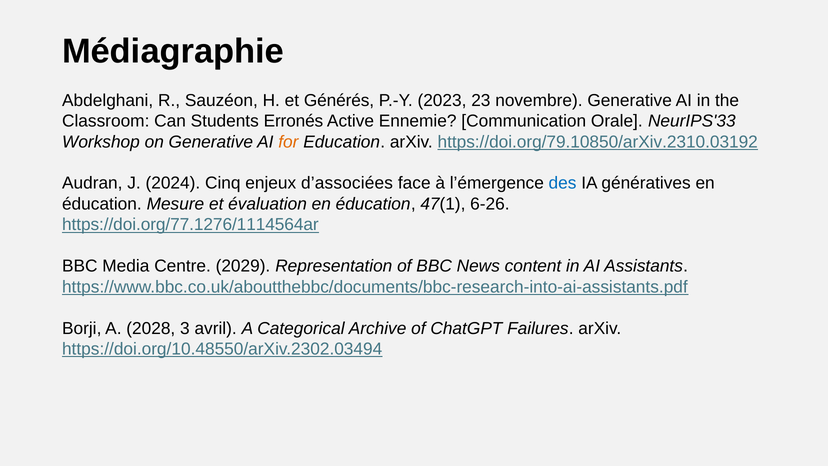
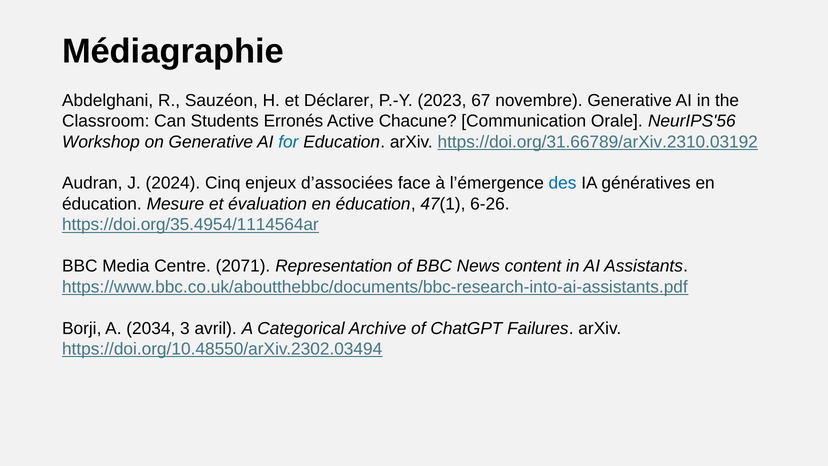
Générés: Générés -> Déclarer (339, 100)
23: 23 -> 67 (481, 100)
Ennemie: Ennemie -> Chacune (418, 121)
NeurIPS'33: NeurIPS'33 -> NeurIPS'56 (692, 121)
for colour: orange -> blue (288, 142)
https://doi.org/79.10850/arXiv.2310.03192: https://doi.org/79.10850/arXiv.2310.03192 -> https://doi.org/31.66789/arXiv.2310.03192 (598, 142)
https://doi.org/77.1276/1114564ar: https://doi.org/77.1276/1114564ar -> https://doi.org/35.4954/1114564ar (190, 225)
2029: 2029 -> 2071 (243, 266)
2028: 2028 -> 2034 (151, 328)
